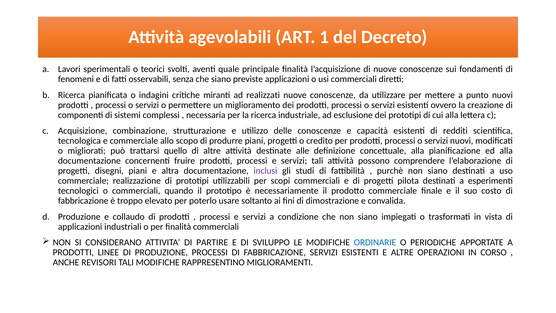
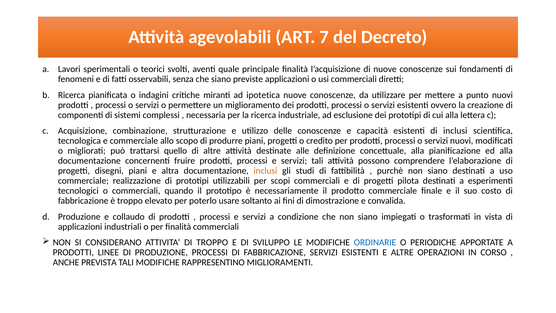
1: 1 -> 7 (324, 37)
realizzati: realizzati -> ipotetica (263, 95)
di redditi: redditi -> inclusi (455, 131)
inclusi colour: purple -> orange (265, 171)
DI PARTIRE: PARTIRE -> TROPPO (212, 242)
REVISORI: REVISORI -> PREVISTA (99, 262)
